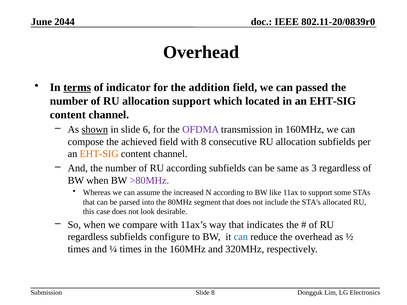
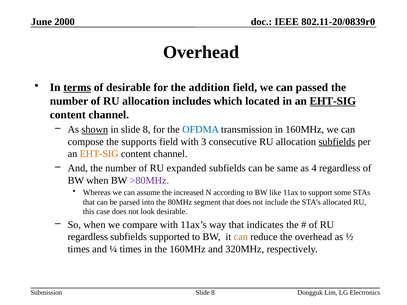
2044: 2044 -> 2000 (65, 22)
of indicator: indicator -> desirable (128, 88)
allocation support: support -> includes (192, 101)
EHT-SIG underline: none -> present (333, 101)
in slide 6: 6 -> 8 (147, 130)
OFDMA colour: purple -> blue (201, 130)
achieved: achieved -> supports (139, 142)
with 8: 8 -> 3 (204, 142)
subfields underline: none -> present (337, 142)
RU according: according -> expanded (186, 168)
3: 3 -> 4 (314, 168)
configure: configure -> supported (170, 237)
can colour: blue -> orange (241, 237)
